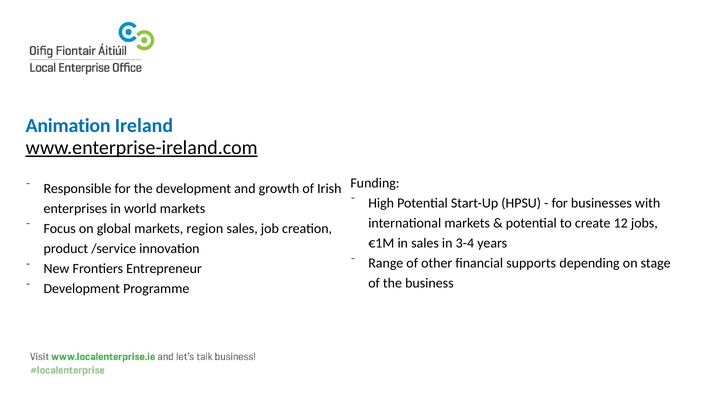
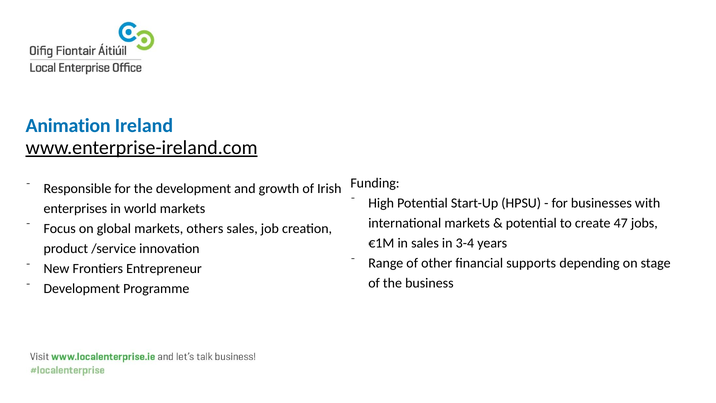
12: 12 -> 47 (621, 223)
region: region -> others (205, 228)
